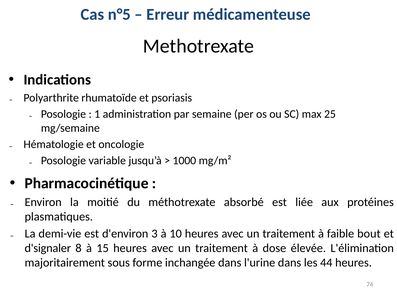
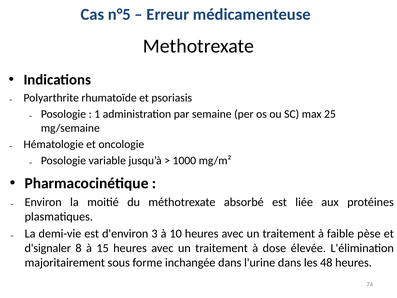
bout: bout -> pèse (369, 233)
44: 44 -> 48 (326, 262)
